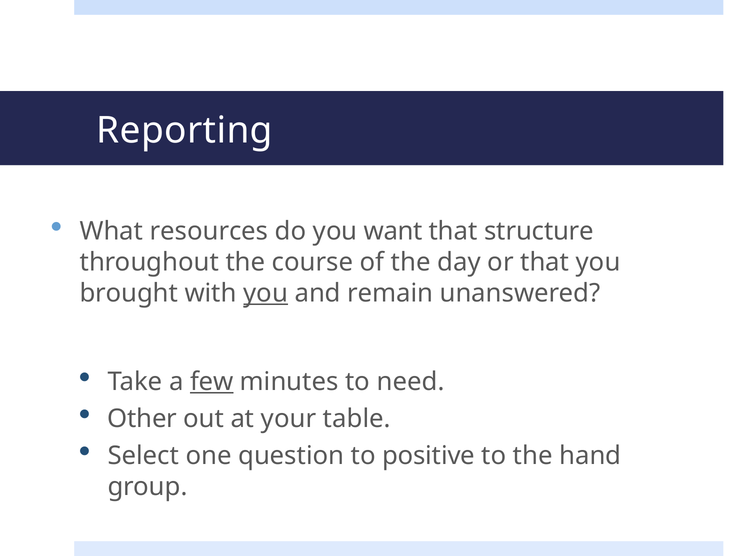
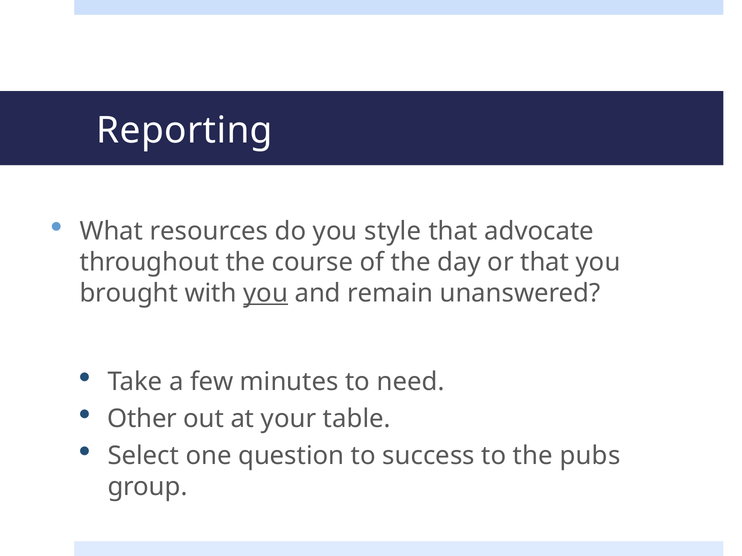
want: want -> style (393, 232)
structure: structure -> advocate (539, 232)
few underline: present -> none (212, 382)
positive: positive -> success (429, 456)
hand: hand -> pubs (590, 456)
